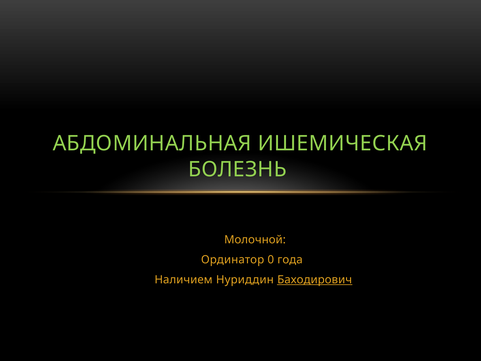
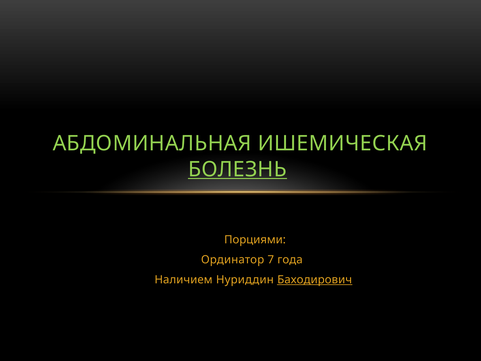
БОЛЕЗНЬ underline: none -> present (237, 169)
Молочной: Молочной -> Порциями (255, 240)
0: 0 -> 7 (271, 260)
